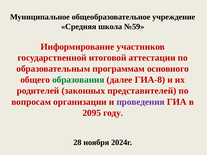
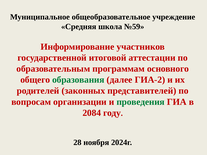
ГИА-8: ГИА-8 -> ГИА-2 (150, 80)
проведения colour: purple -> green (141, 102)
2095: 2095 -> 2084 (92, 113)
